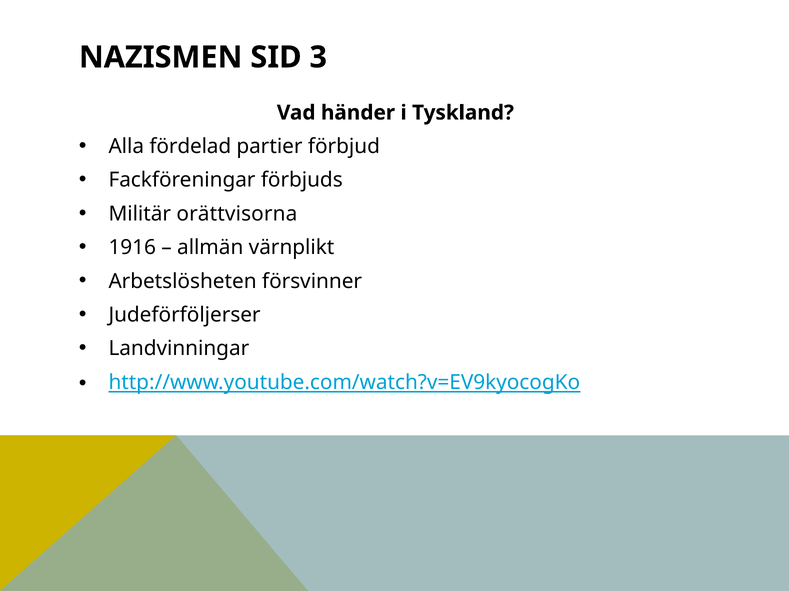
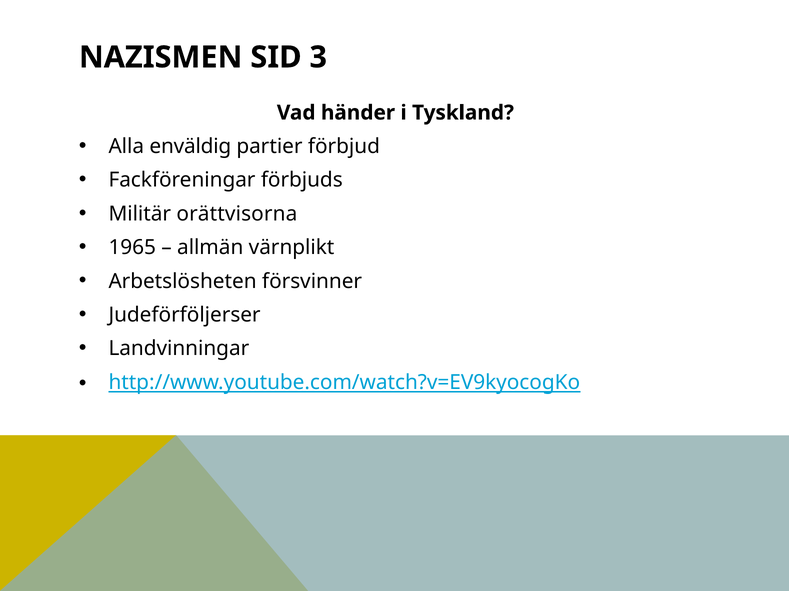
fördelad: fördelad -> enväldig (190, 147)
1916: 1916 -> 1965 (132, 248)
